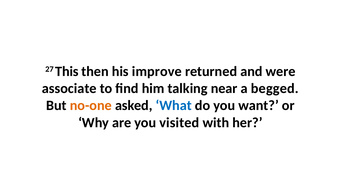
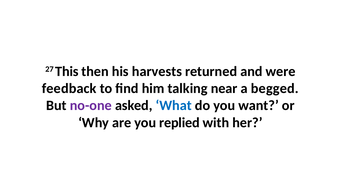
improve: improve -> harvests (157, 71)
associate: associate -> feedback (69, 88)
no-one colour: orange -> purple (91, 105)
visited: visited -> replied (179, 122)
